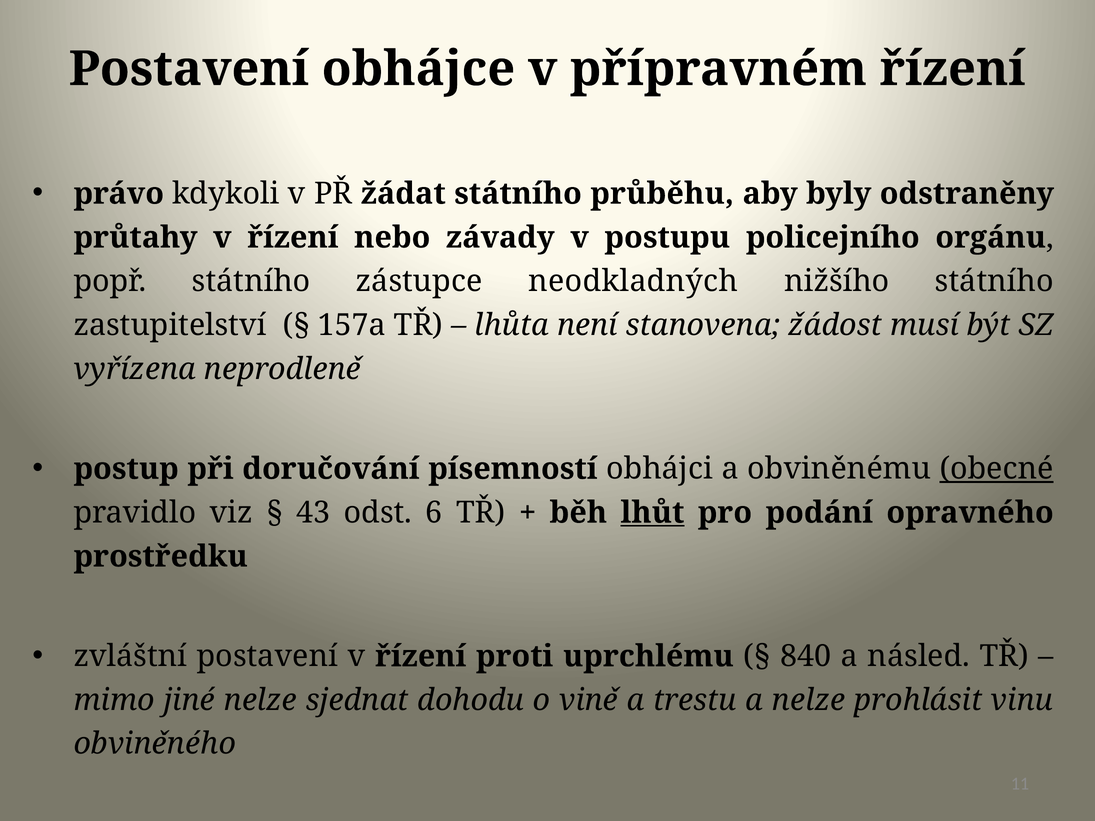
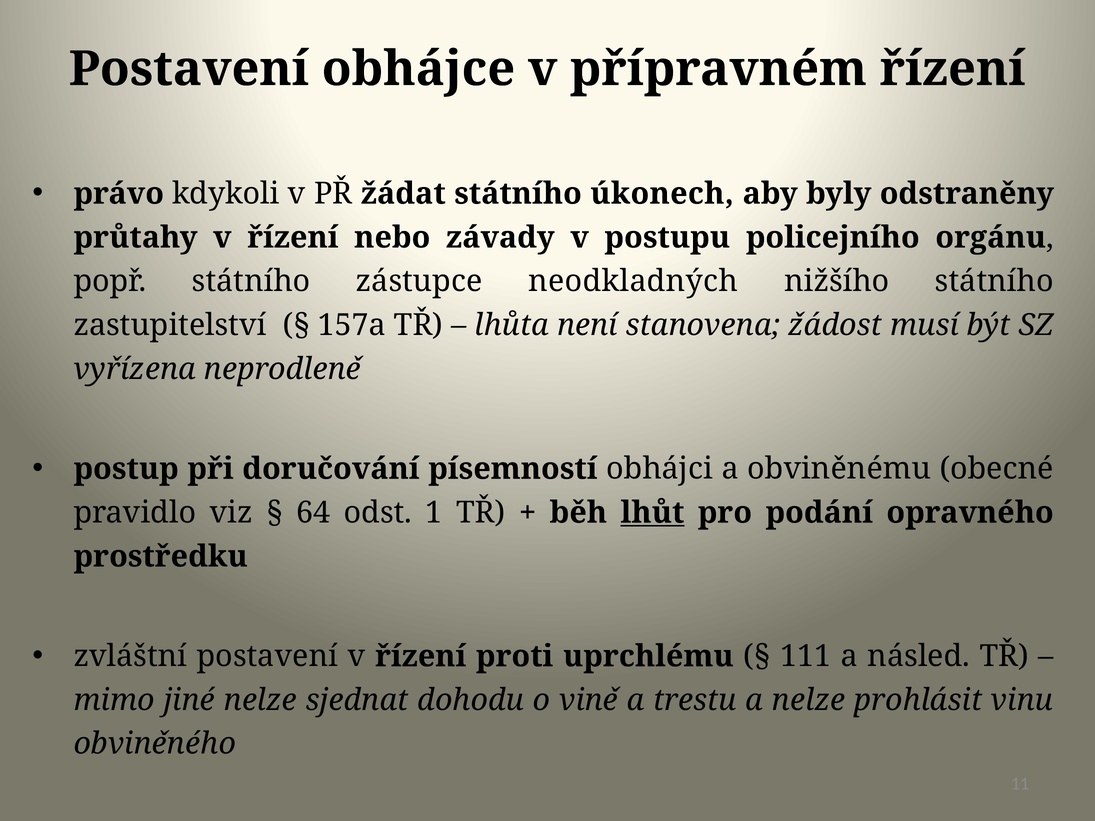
průběhu: průběhu -> úkonech (662, 194)
obecné underline: present -> none (997, 469)
43: 43 -> 64 (313, 513)
6: 6 -> 1 (434, 513)
840: 840 -> 111 (806, 656)
